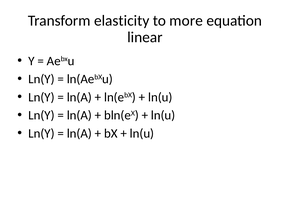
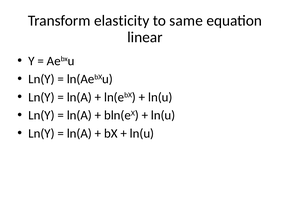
more: more -> same (186, 21)
